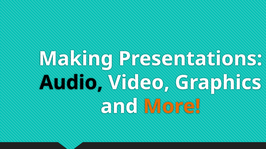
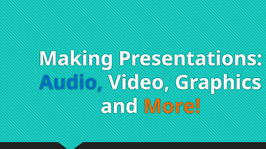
Audio colour: black -> blue (71, 83)
